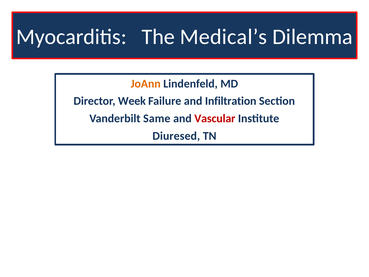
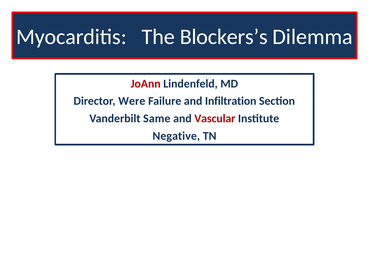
Medical’s: Medical’s -> Blockers’s (224, 37)
JoAnn colour: orange -> red (146, 84)
Week: Week -> Were (132, 101)
Diuresed: Diuresed -> Negative (176, 136)
